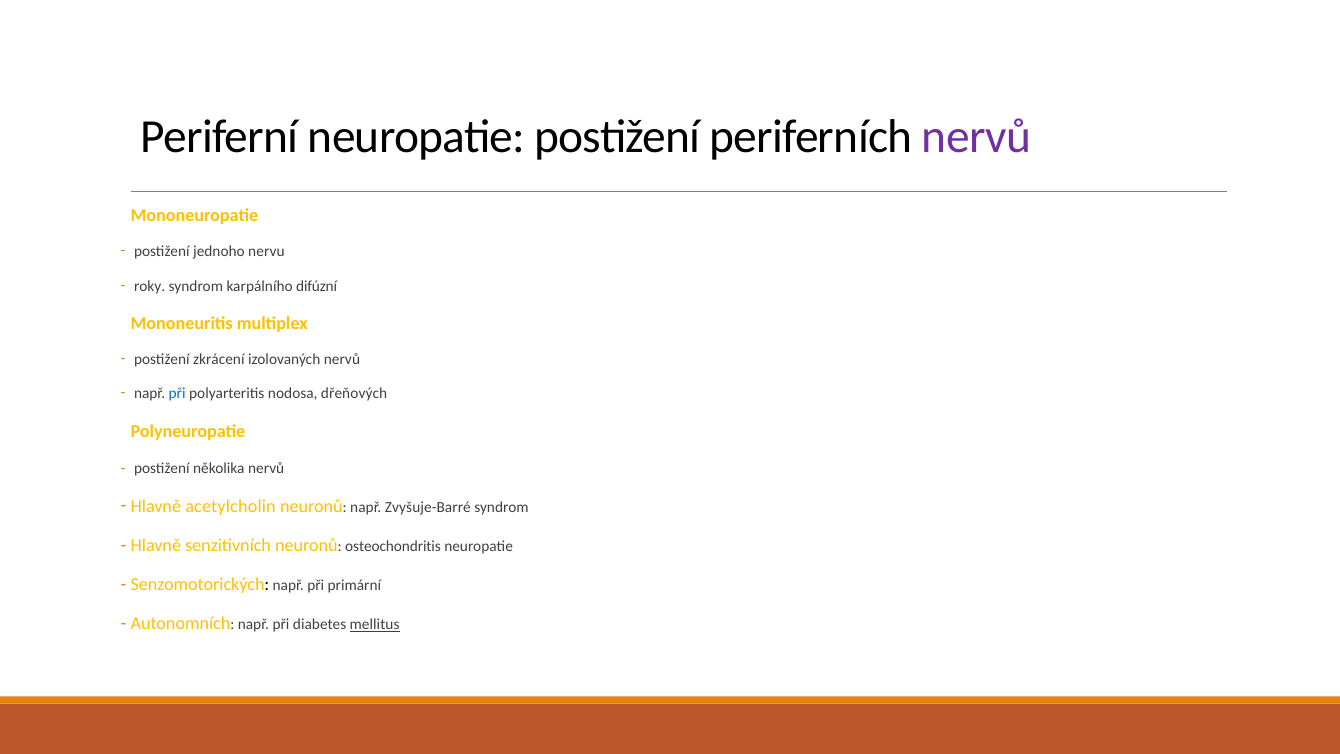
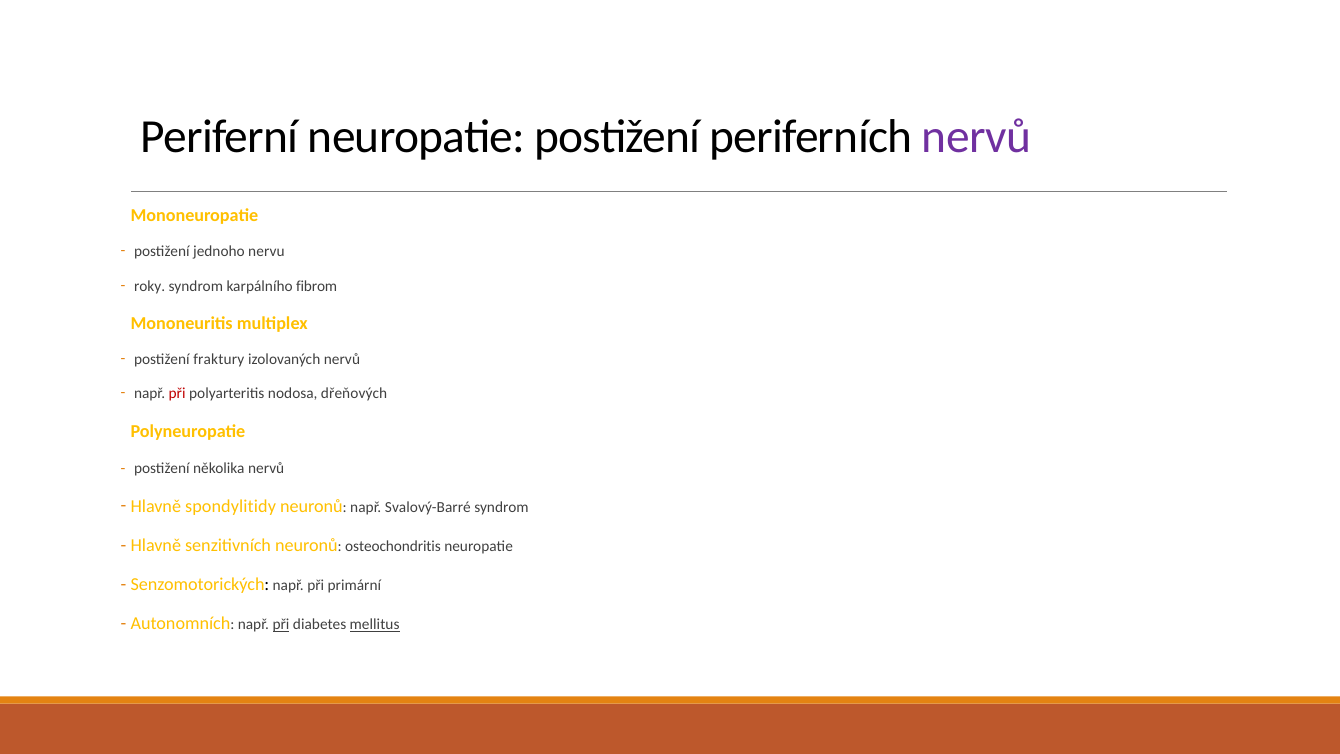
difúzní: difúzní -> fibrom (317, 286)
zkrácení: zkrácení -> fraktury (219, 359)
při colour: blue -> red (177, 394)
acetylcholin: acetylcholin -> spondylitidy (231, 506)
Zvyšuje-Barré: Zvyšuje-Barré -> Svalový-Barré (428, 507)
při underline: none -> present (281, 625)
